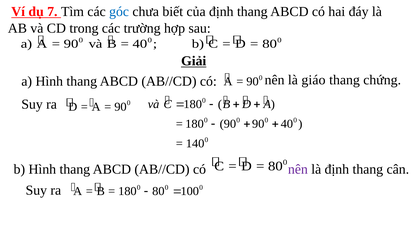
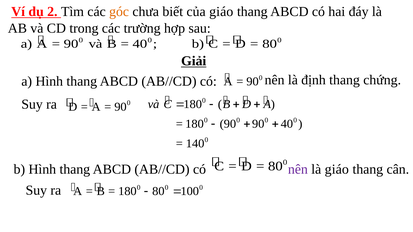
7: 7 -> 2 (52, 12)
góc colour: blue -> orange (119, 12)
của định: định -> giáo (221, 12)
giáo: giáo -> định (314, 80)
là định: định -> giáo (337, 170)
